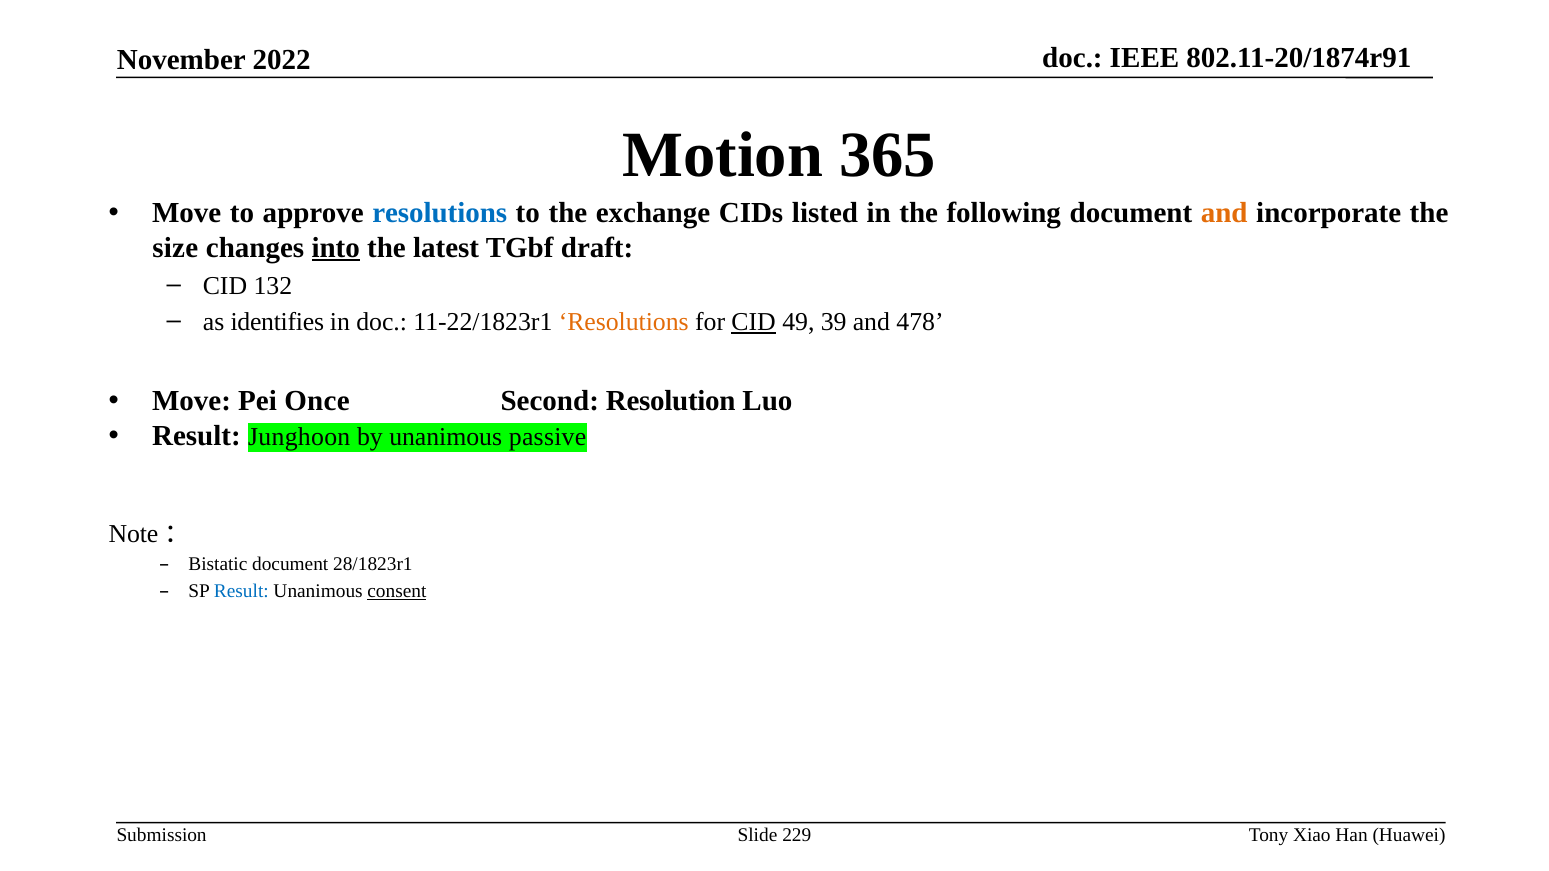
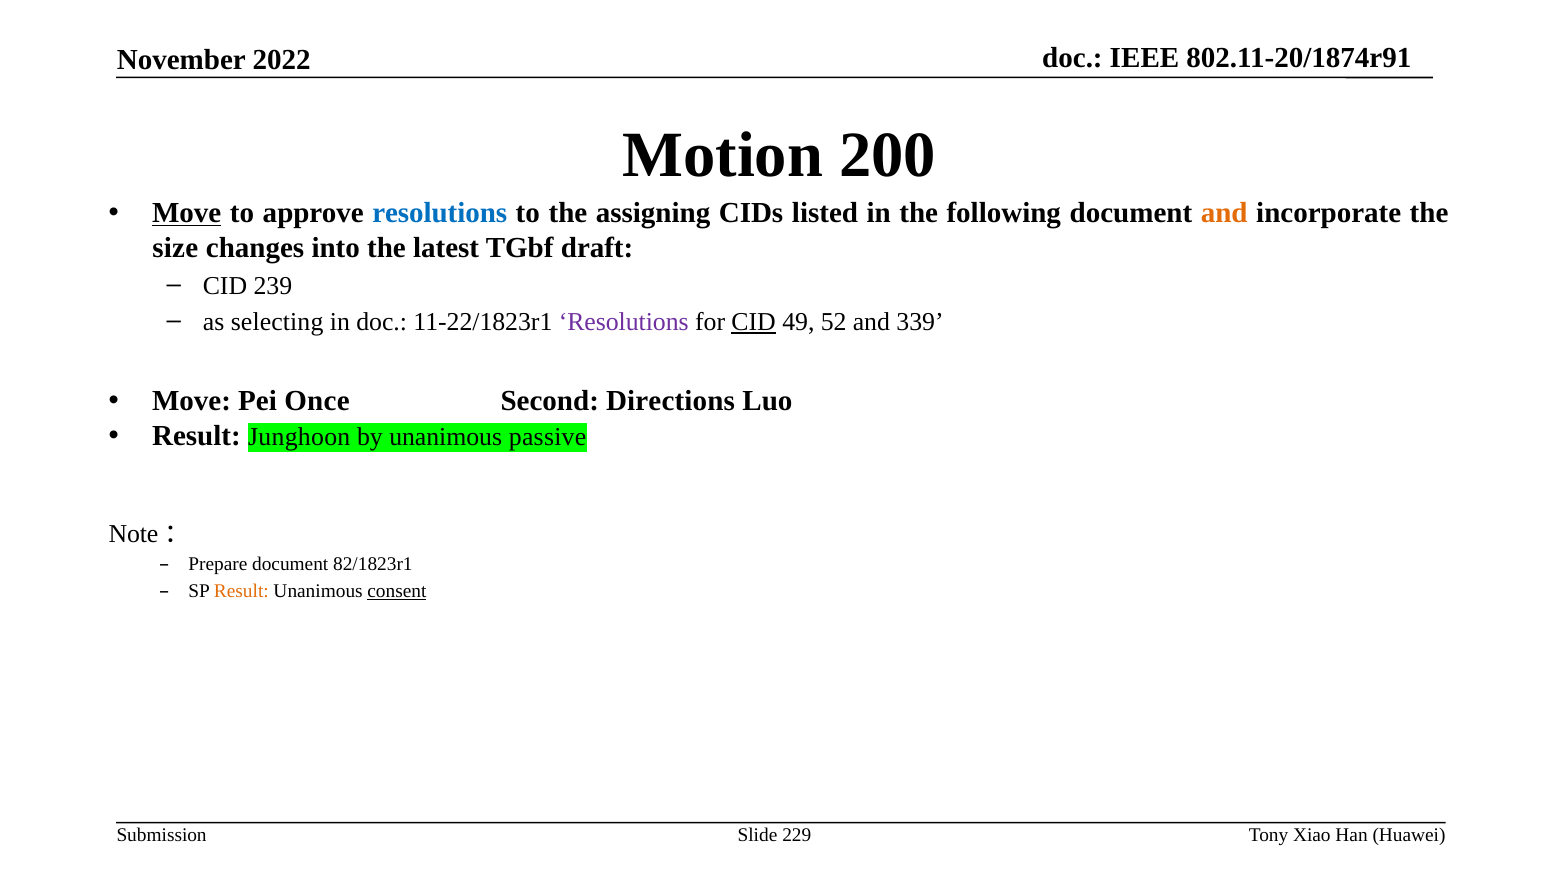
365: 365 -> 200 (887, 156)
Move underline: none -> present (187, 213)
exchange: exchange -> assigning (653, 213)
into underline: present -> none (336, 248)
132: 132 -> 239 (273, 286)
identifies: identifies -> selecting (277, 322)
Resolutions colour: orange -> purple (624, 322)
39: 39 -> 52 (834, 322)
478: 478 -> 339 (920, 322)
Resolution: Resolution -> Directions (671, 402)
Bistatic: Bistatic -> Prepare (218, 565)
28/1823r1: 28/1823r1 -> 82/1823r1 (373, 565)
Result colour: blue -> orange (241, 592)
